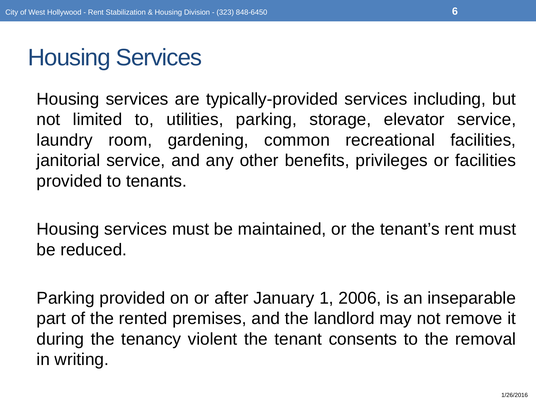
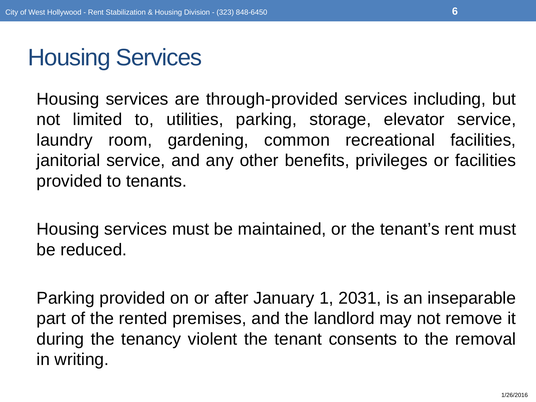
typically-provided: typically-provided -> through-provided (272, 99)
2006: 2006 -> 2031 (360, 298)
